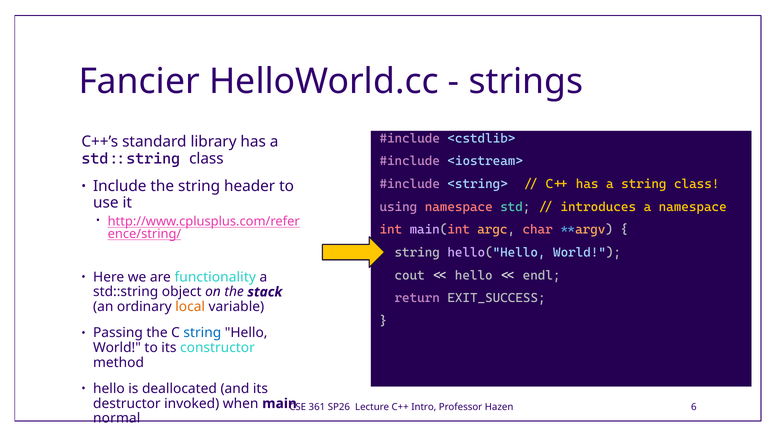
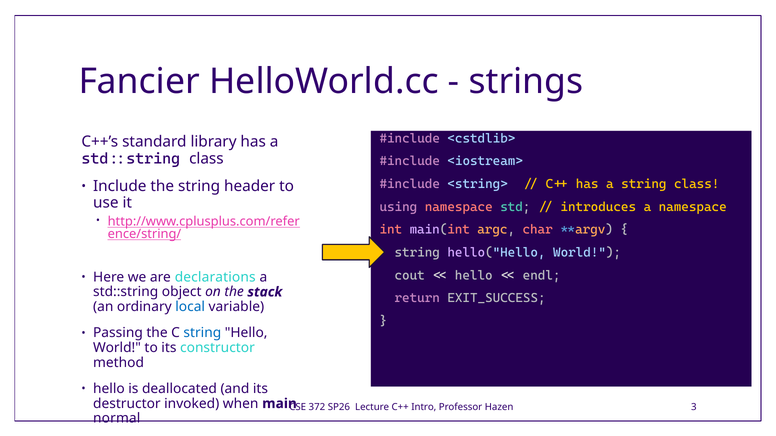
functionality: functionality -> declarations (215, 277)
local colour: orange -> blue (190, 307)
361: 361 -> 372 (317, 408)
6: 6 -> 3 (694, 408)
